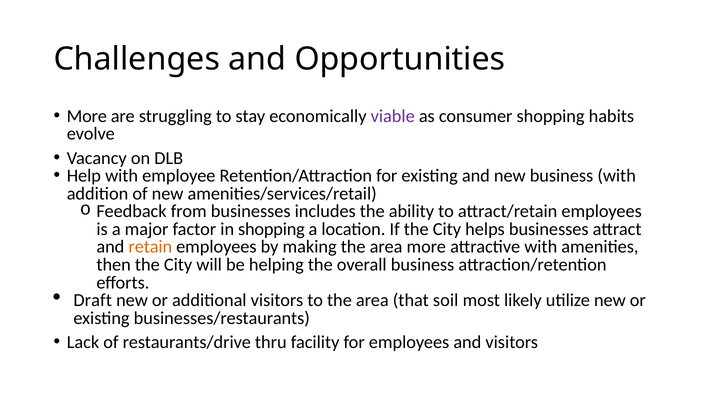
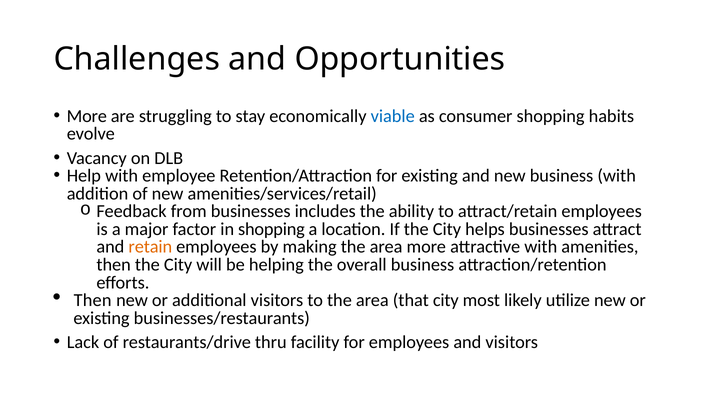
viable colour: purple -> blue (393, 116)
Draft: Draft -> Then (93, 301)
that soil: soil -> city (446, 301)
